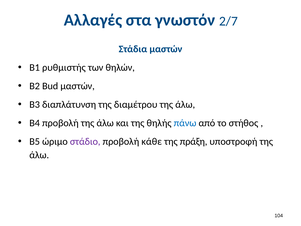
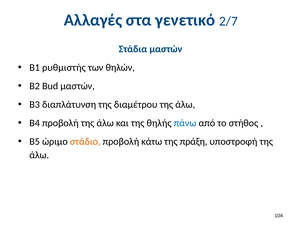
γνωστόν: γνωστόν -> γενετικό (185, 20)
στάδιο colour: purple -> orange (85, 141)
κάθε: κάθε -> κάτω (152, 141)
